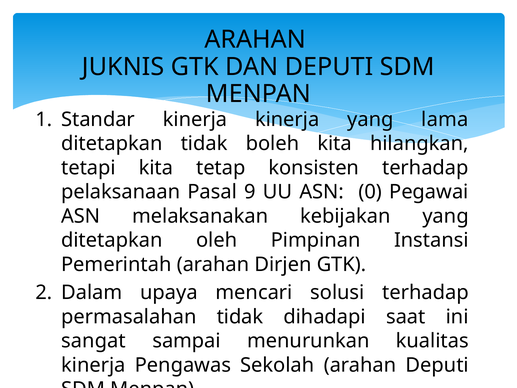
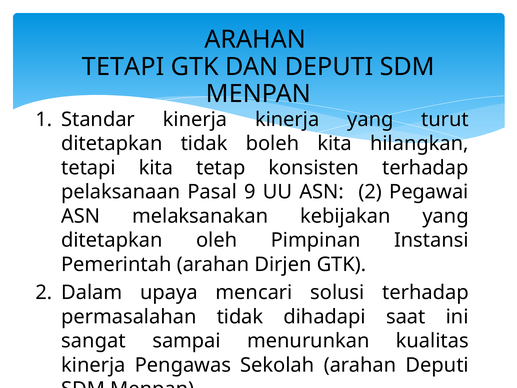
JUKNIS: JUKNIS -> TETAPI (123, 67)
lama: lama -> turut (445, 119)
ASN 0: 0 -> 2 (370, 192)
